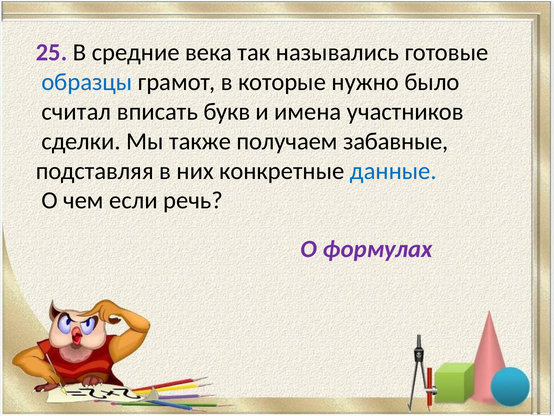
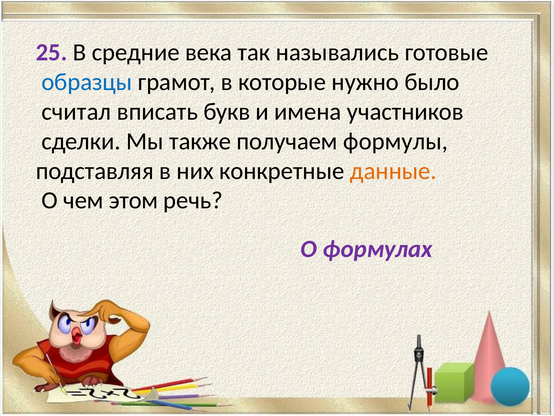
забавные: забавные -> формулы (396, 141)
данные colour: blue -> orange (393, 171)
если: если -> этом (134, 200)
